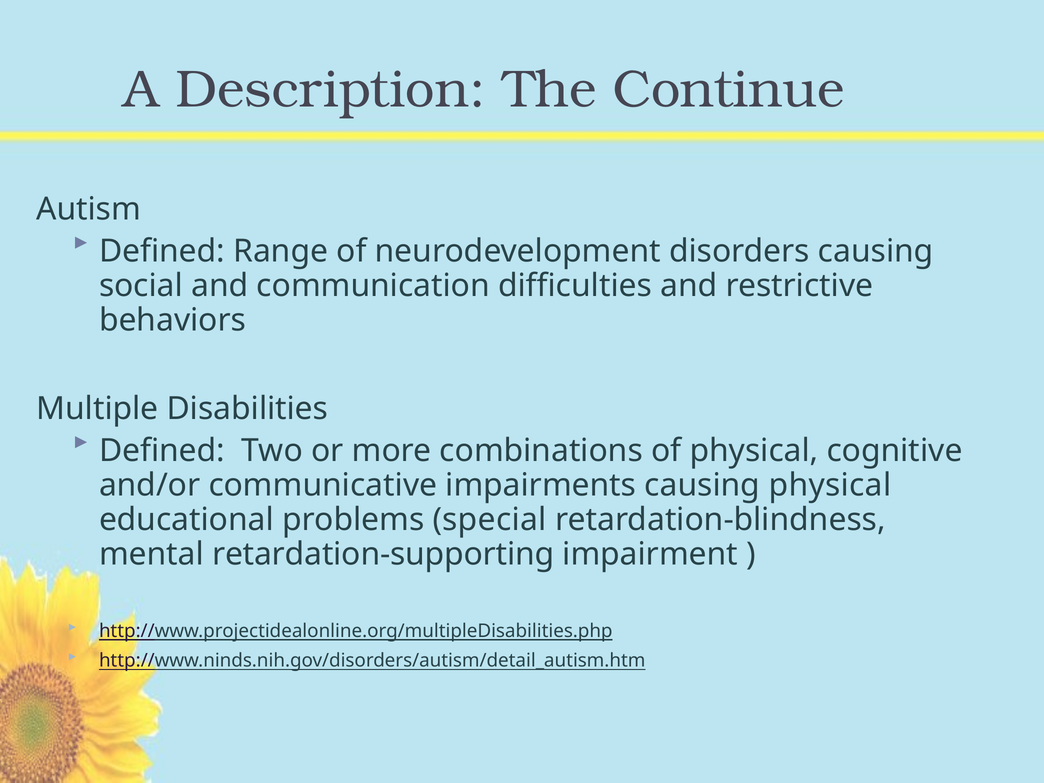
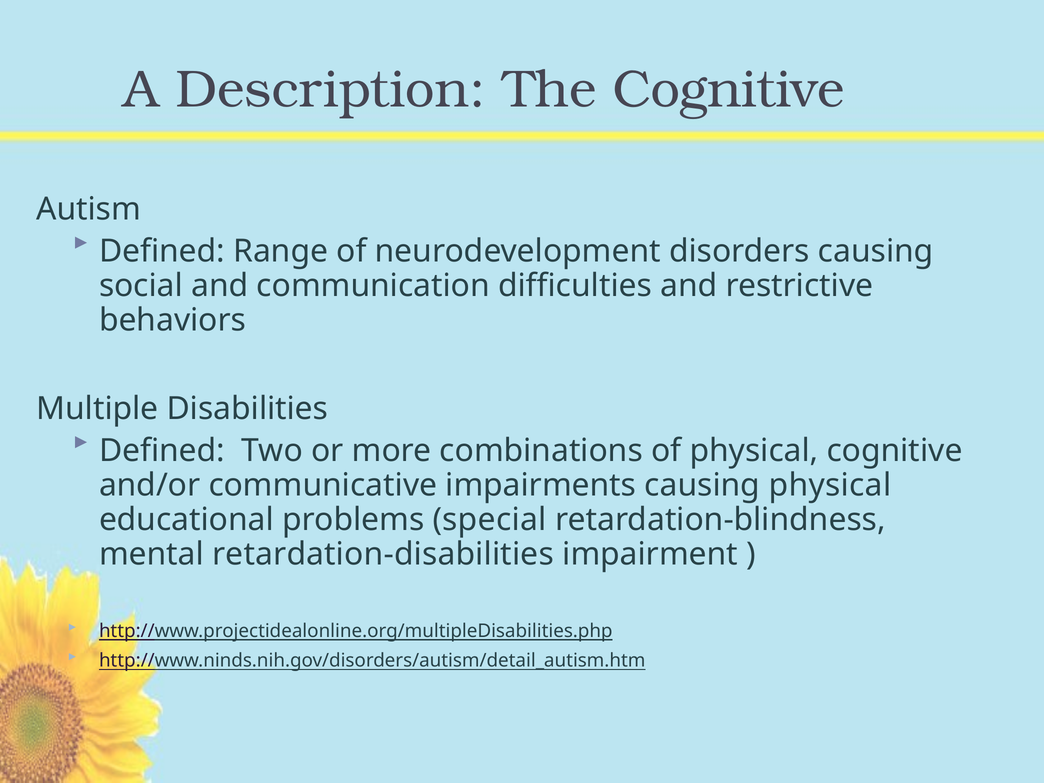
The Continue: Continue -> Cognitive (729, 90)
retardation-supporting: retardation-supporting -> retardation-disabilities (383, 554)
